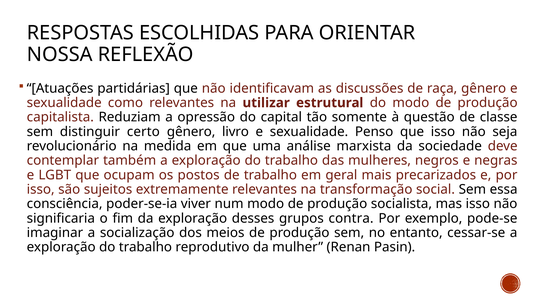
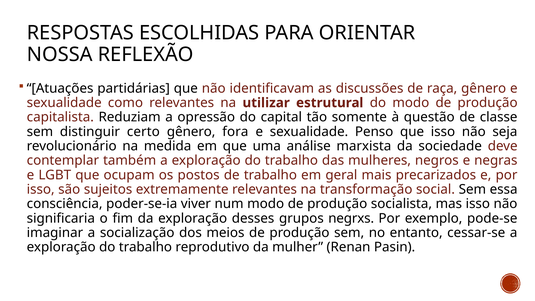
livro: livro -> fora (235, 132)
contra: contra -> negrxs (351, 218)
